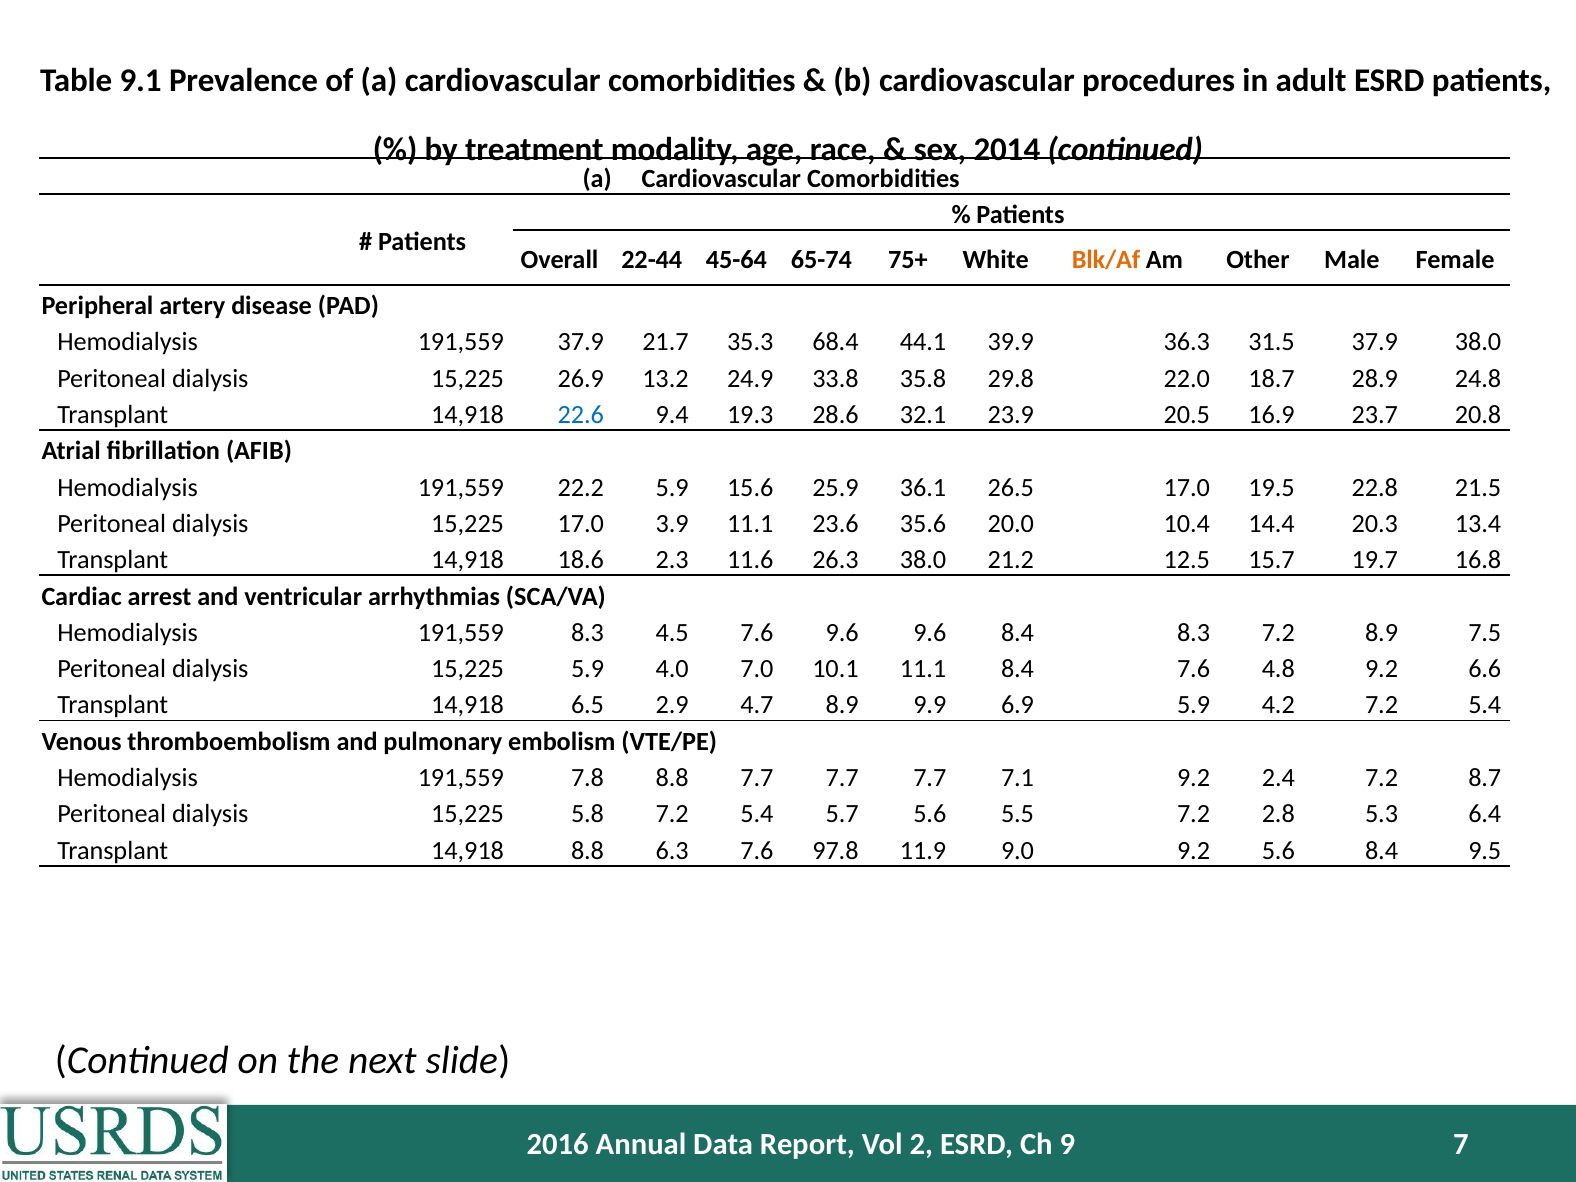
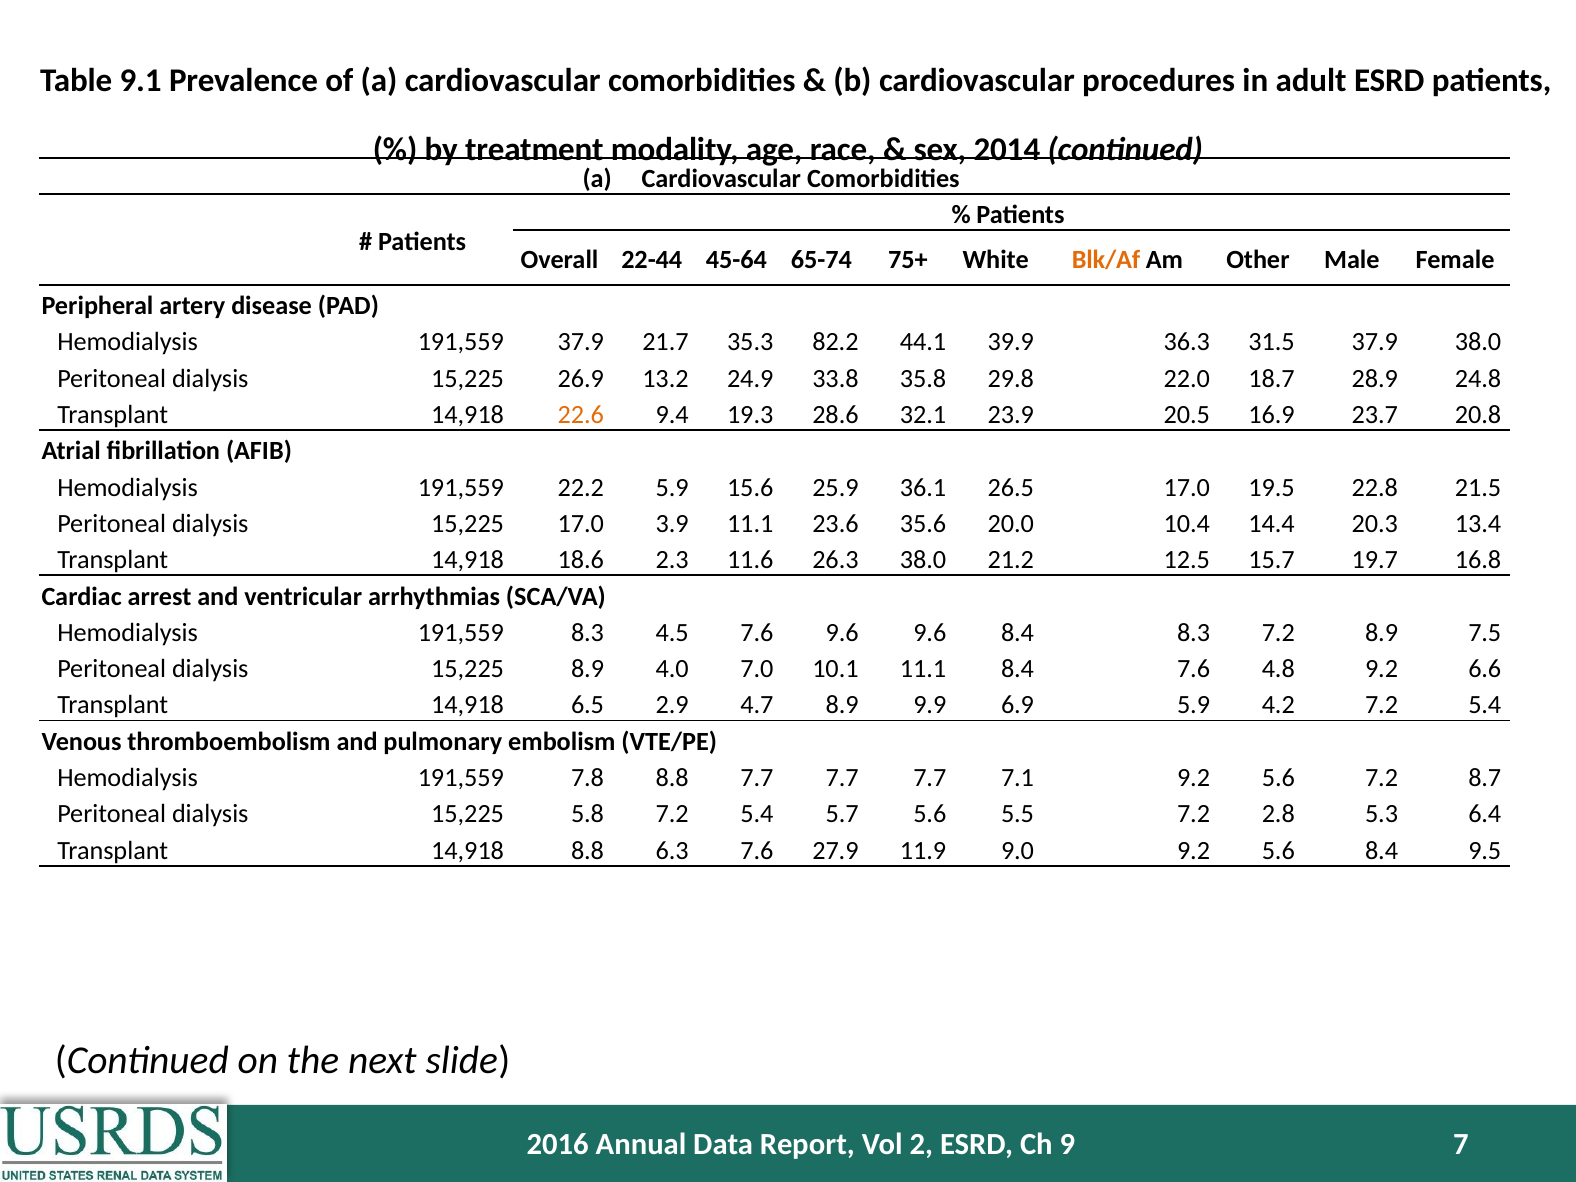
68.4: 68.4 -> 82.2 (835, 342)
22.6 colour: blue -> orange (581, 415)
15,225 5.9: 5.9 -> 8.9 (588, 669)
7.1 9.2 2.4: 2.4 -> 5.6 (1278, 778)
97.8: 97.8 -> 27.9 (835, 850)
